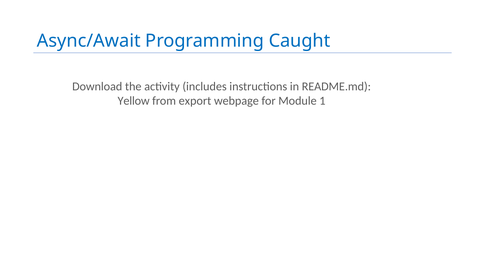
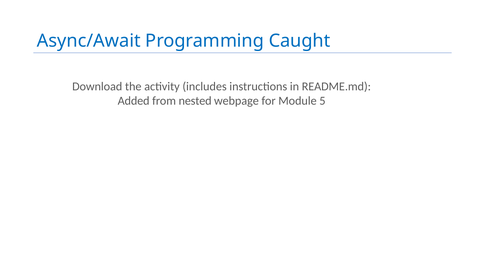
Yellow: Yellow -> Added (134, 101)
export: export -> nested (195, 101)
1: 1 -> 5 (322, 101)
